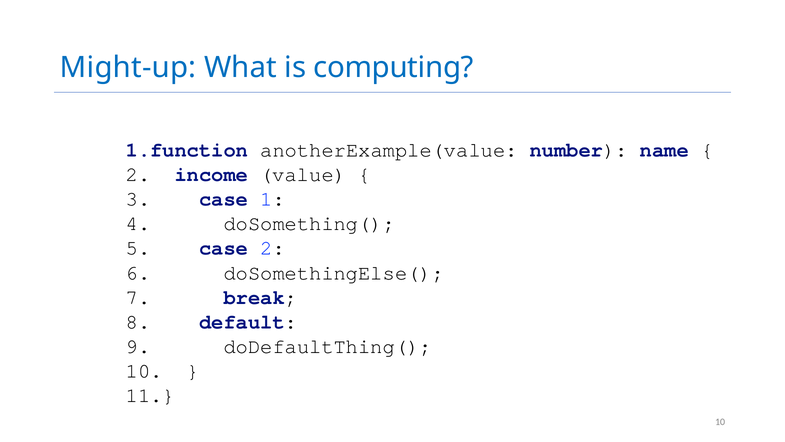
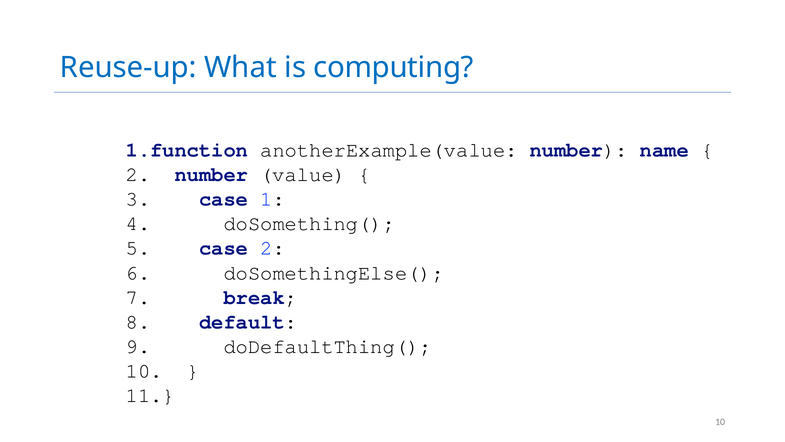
Might-up: Might-up -> Reuse-up (128, 67)
2 income: income -> number (211, 174)
